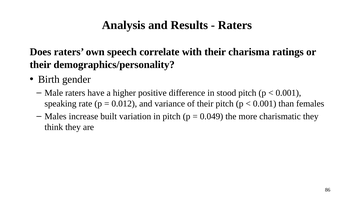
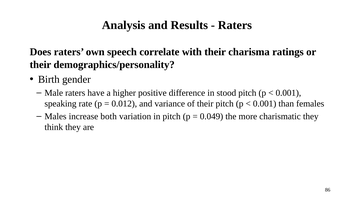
built: built -> both (109, 116)
